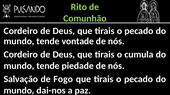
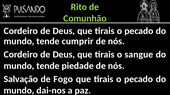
vontade: vontade -> cumprir (78, 41)
cumula: cumula -> sangue (139, 55)
